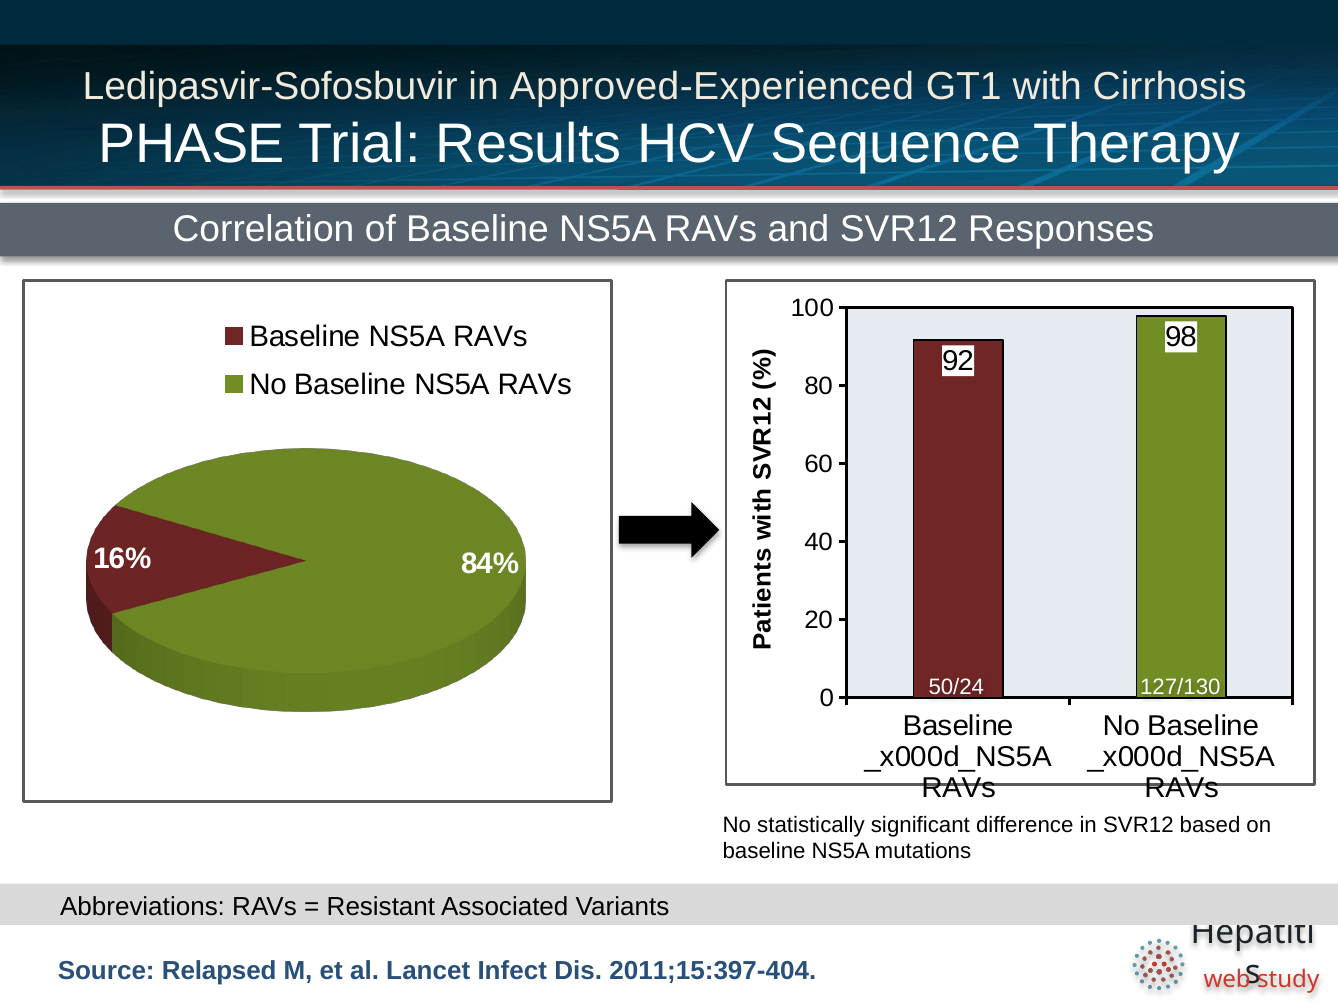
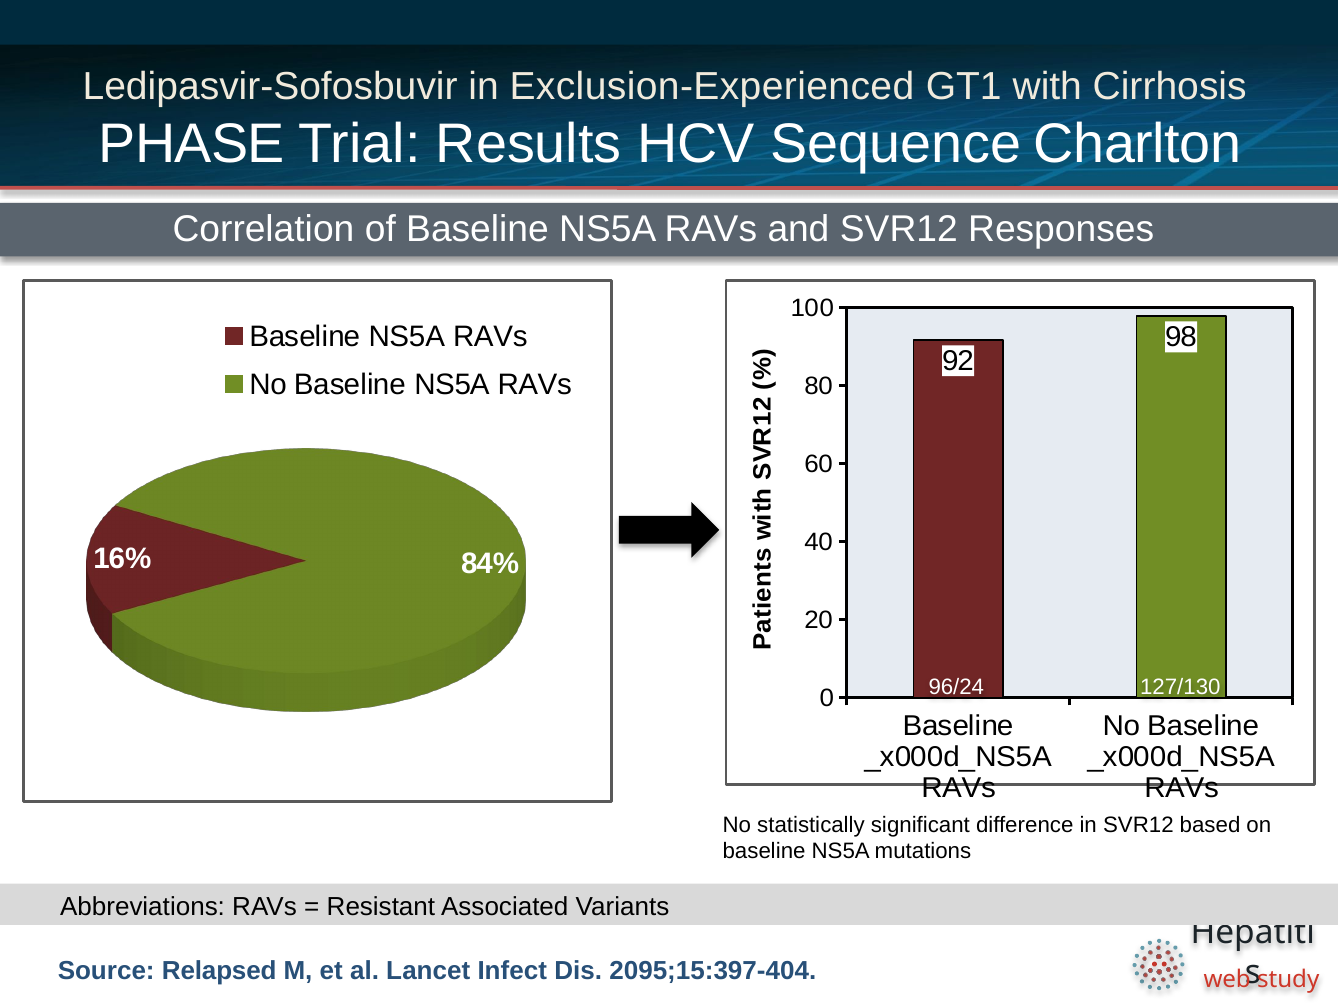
Approved-Experienced: Approved-Experienced -> Exclusion-Experienced (712, 86)
Therapy: Therapy -> Charlton (1137, 144)
50/24: 50/24 -> 96/24 (956, 687)
2011;15:397-404: 2011;15:397-404 -> 2095;15:397-404 (713, 971)
